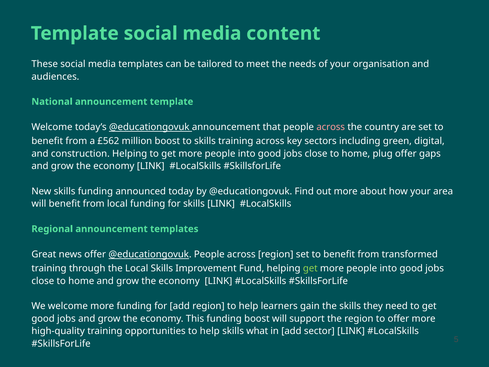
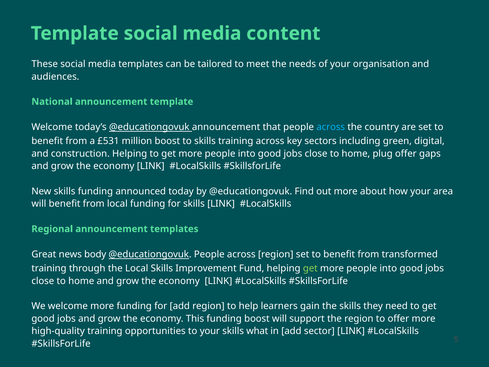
across colour: pink -> light blue (331, 127)
£562: £562 -> £531 (108, 141)
news offer: offer -> body (95, 254)
opportunities to help: help -> your (210, 331)
